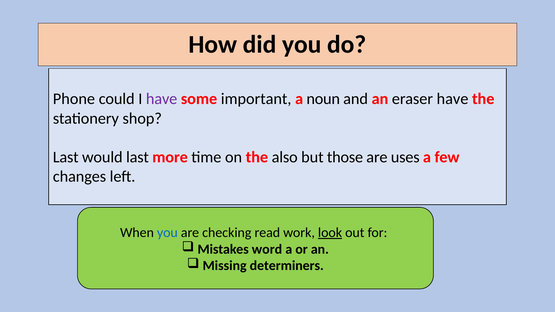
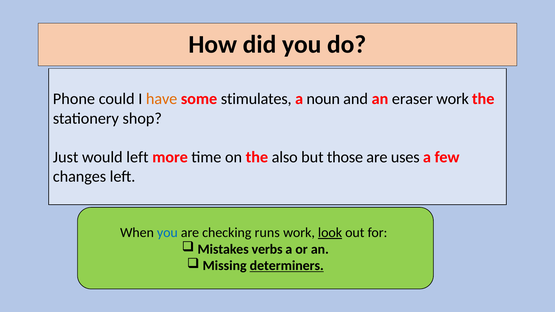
have colour: purple -> orange (162, 99)
important: important -> stimulates (256, 99)
eraser have: have -> work (453, 99)
Last: Last -> Just (66, 157)
would last: last -> left (137, 157)
read: read -> runs (267, 233)
word: word -> verbs (267, 249)
determiners underline: none -> present (287, 266)
